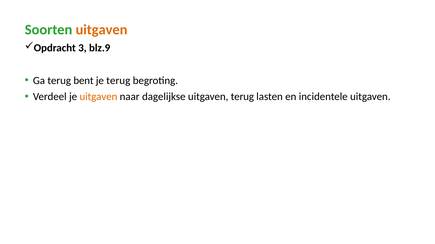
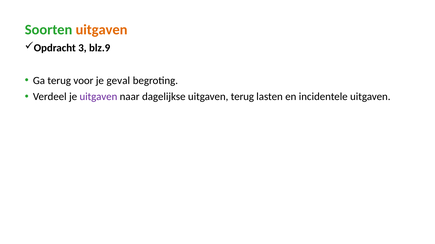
bent: bent -> voor (83, 81)
je terug: terug -> geval (118, 81)
uitgaven colour: orange -> purple (98, 97)
